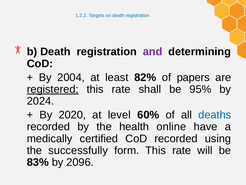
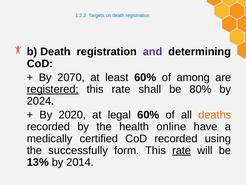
2004: 2004 -> 2070 (71, 77)
least 82%: 82% -> 60% (145, 77)
papers: papers -> among (193, 77)
95%: 95% -> 80% (200, 89)
level: level -> legal (119, 115)
deaths colour: blue -> orange (215, 115)
rate underline: none -> present (182, 150)
83%: 83% -> 13% (38, 162)
2096: 2096 -> 2014 (80, 162)
